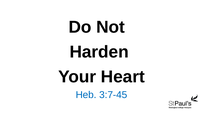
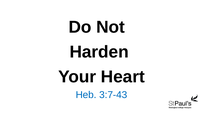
3:7-45: 3:7-45 -> 3:7-43 (113, 95)
